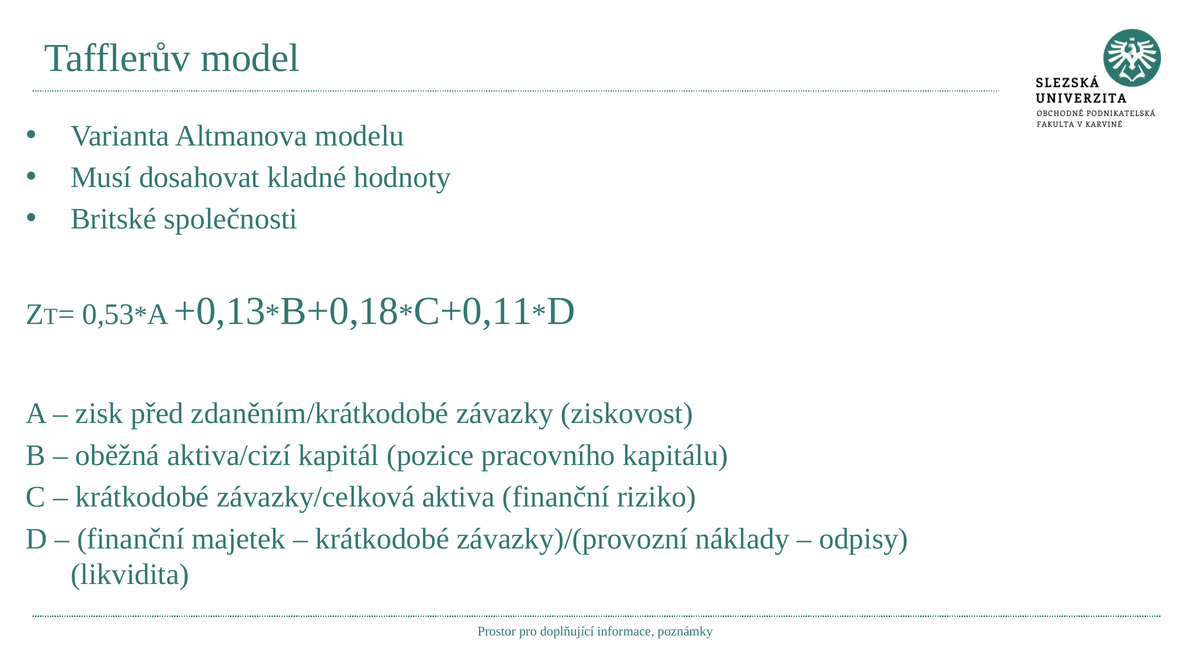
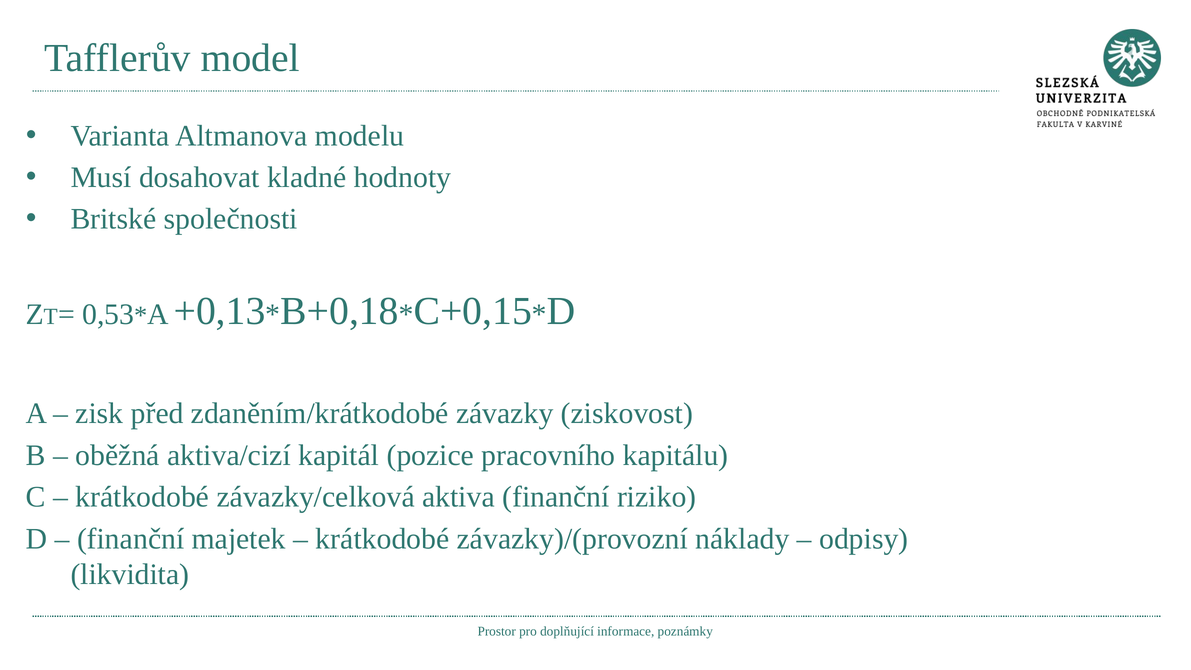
C+0,11: C+0,11 -> C+0,15 (473, 311)
